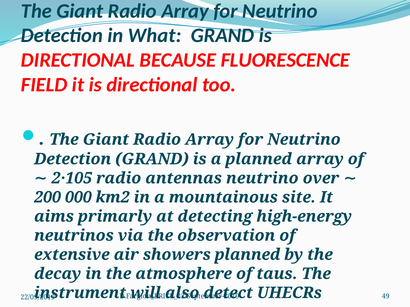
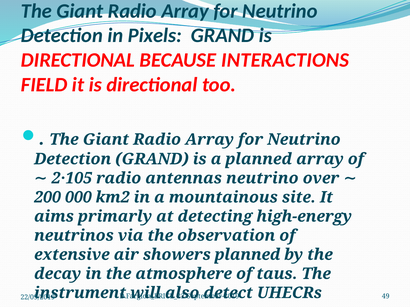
What: What -> Pixels (155, 36)
FLUORESCENCE: FLUORESCENCE -> INTERACTIONS (285, 60)
